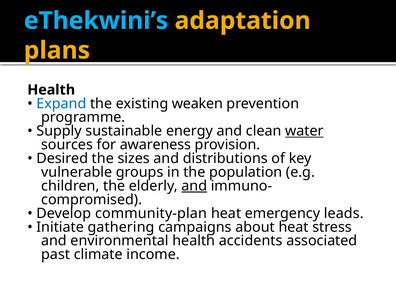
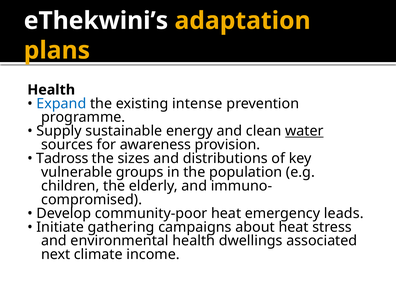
eThekwini’s colour: light blue -> white (96, 21)
weaken: weaken -> intense (197, 104)
Desired: Desired -> Tadross (62, 158)
and underline: present -> none (194, 186)
community-plan: community-plan -> community-poor (151, 213)
accidents: accidents -> dwellings (251, 241)
past: past -> next (56, 254)
